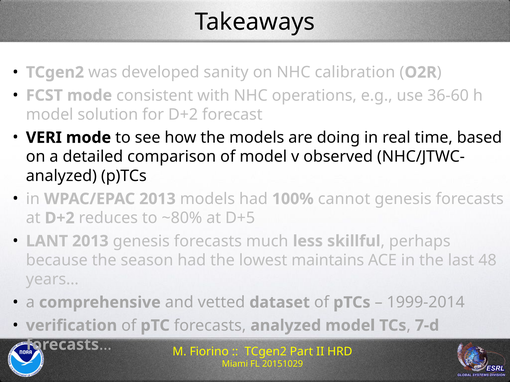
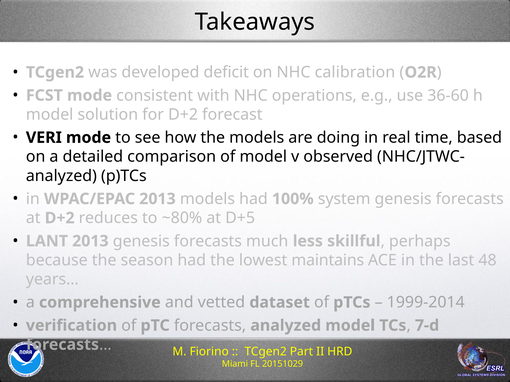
sanity: sanity -> deficit (226, 72)
cannot: cannot -> system (344, 199)
